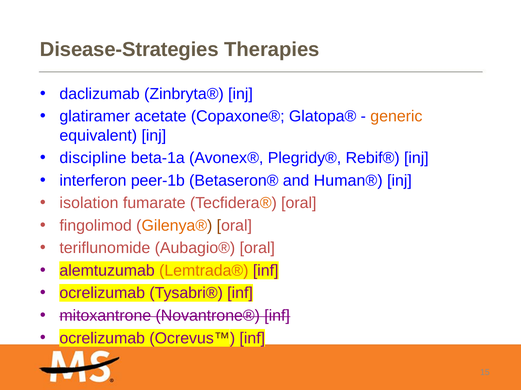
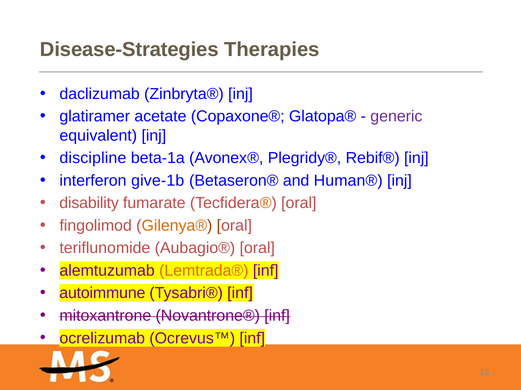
generic colour: orange -> purple (396, 117)
peer-1b: peer-1b -> give-1b (158, 181)
isolation: isolation -> disability (89, 203)
ocrelizumab: ocrelizumab -> autoimmune (102, 294)
